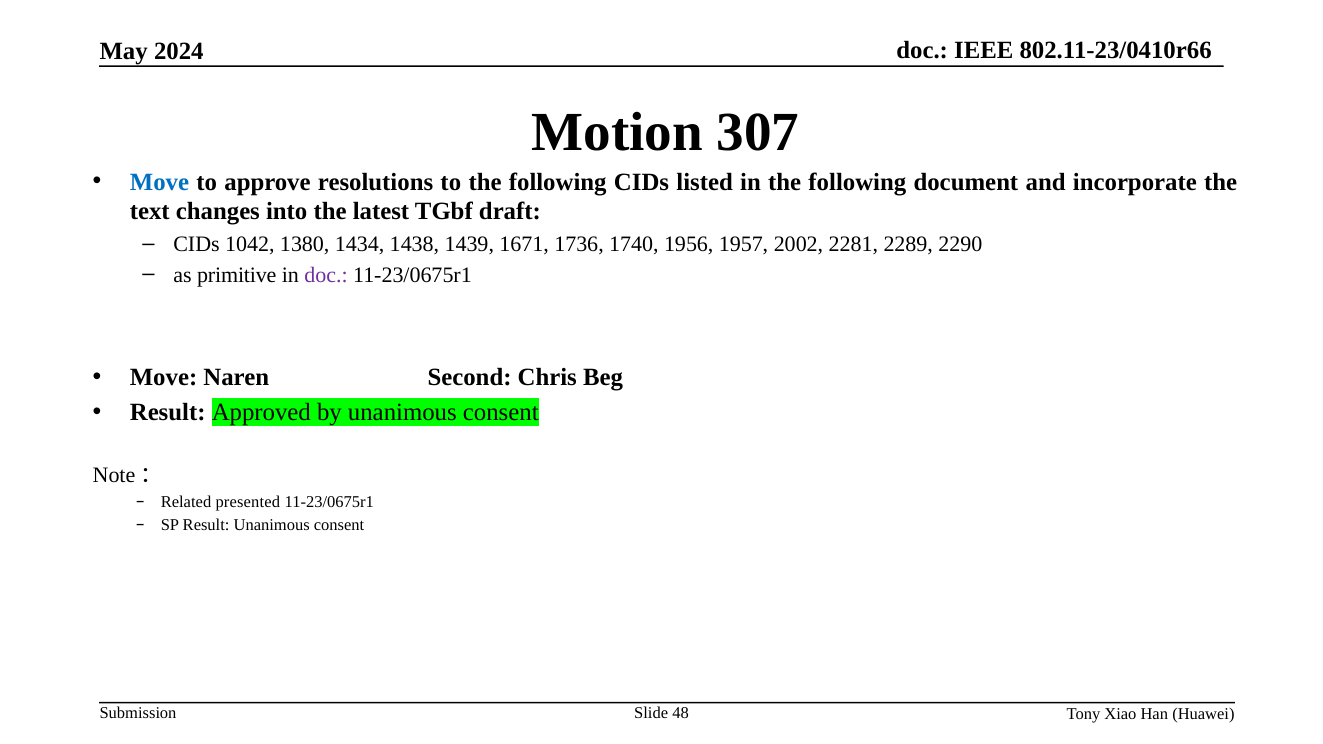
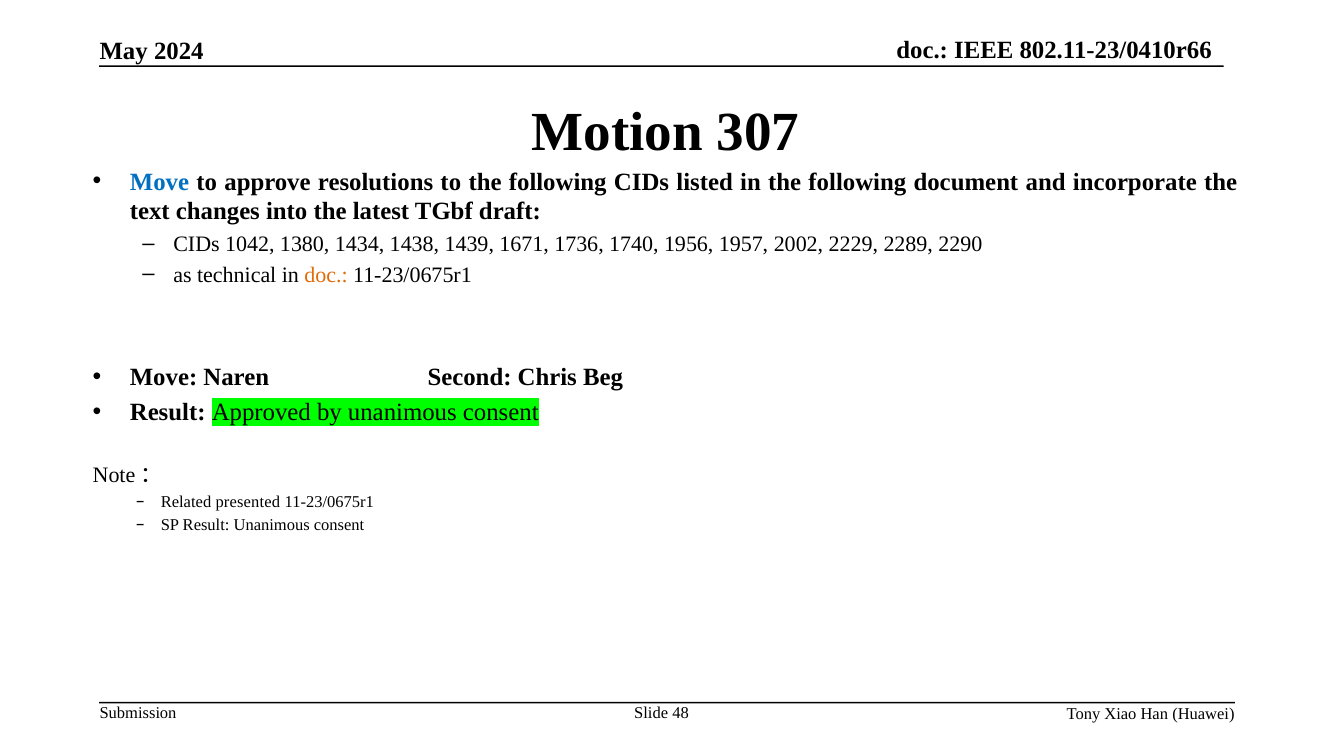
2281: 2281 -> 2229 (853, 244)
primitive: primitive -> technical (237, 275)
doc colour: purple -> orange (326, 275)
